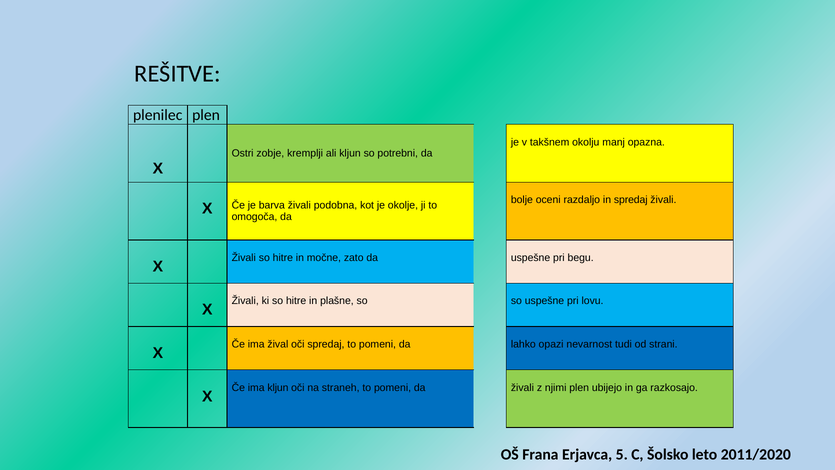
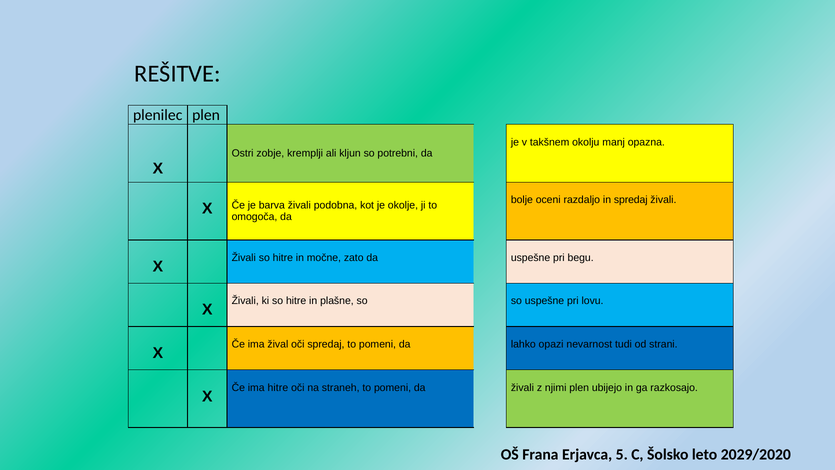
ima kljun: kljun -> hitre (278, 387)
2011/2020: 2011/2020 -> 2029/2020 (756, 454)
